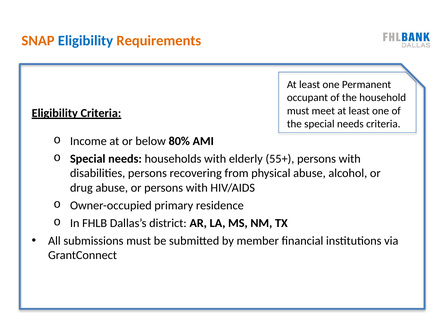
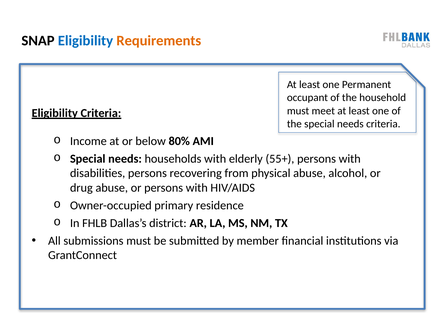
SNAP colour: orange -> black (38, 41)
